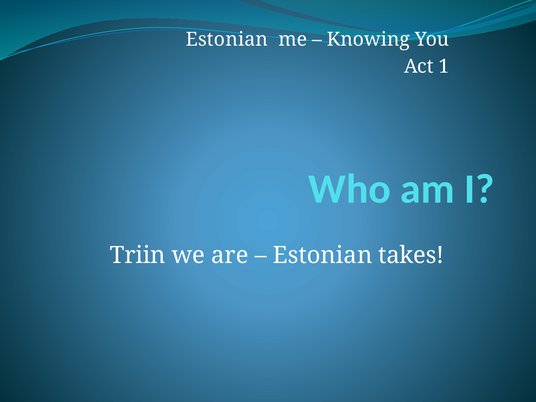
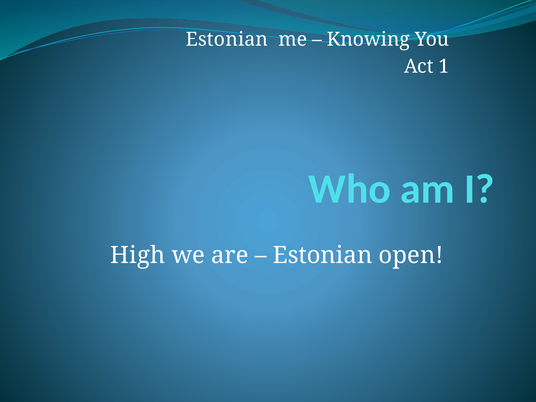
Triin: Triin -> High (138, 255)
takes: takes -> open (411, 255)
